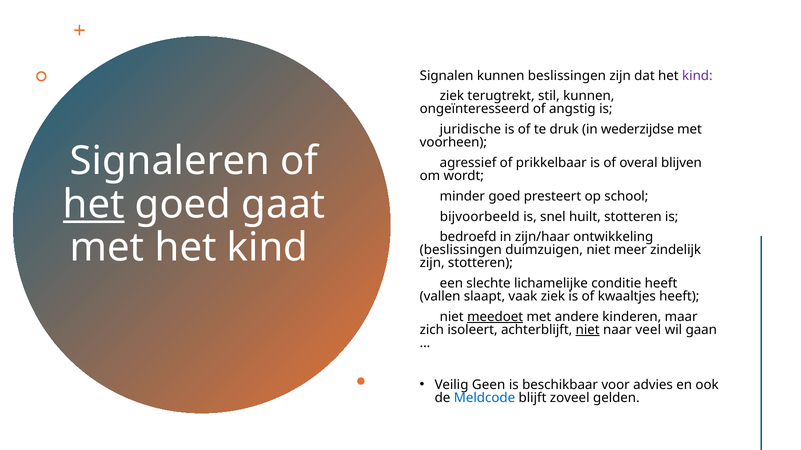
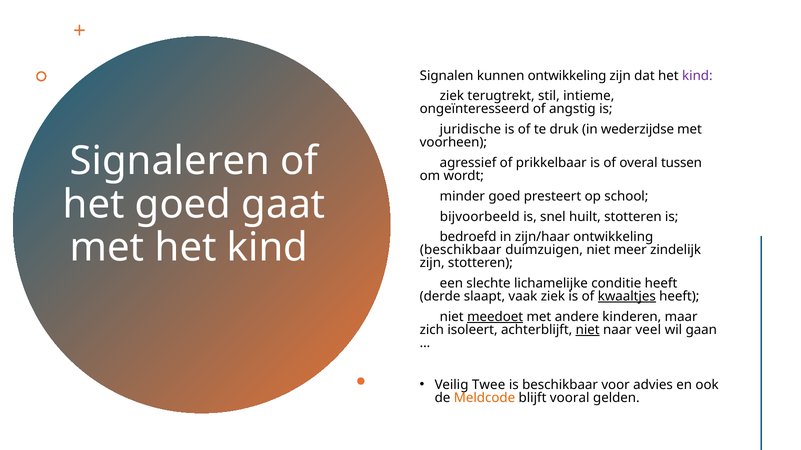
kunnen beslissingen: beslissingen -> ontwikkeling (567, 76)
stil kunnen: kunnen -> intieme (589, 96)
blijven: blijven -> tussen (681, 163)
het underline: present -> none (94, 205)
beslissingen: beslissingen -> beschikbaar (461, 250)
vallen: vallen -> derde (440, 297)
kwaaltjes underline: none -> present (627, 297)
Geen: Geen -> Twee (489, 385)
Meldcode colour: blue -> orange (485, 398)
zoveel: zoveel -> vooral (570, 398)
